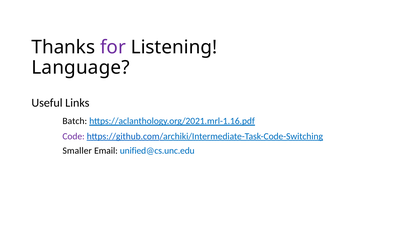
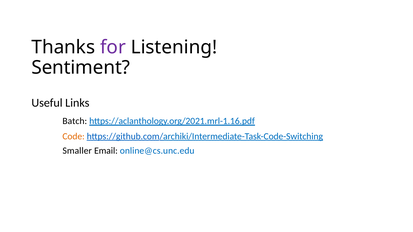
Language: Language -> Sentiment (81, 68)
Code colour: purple -> orange (74, 136)
unified@cs.unc.edu: unified@cs.unc.edu -> online@cs.unc.edu (157, 151)
